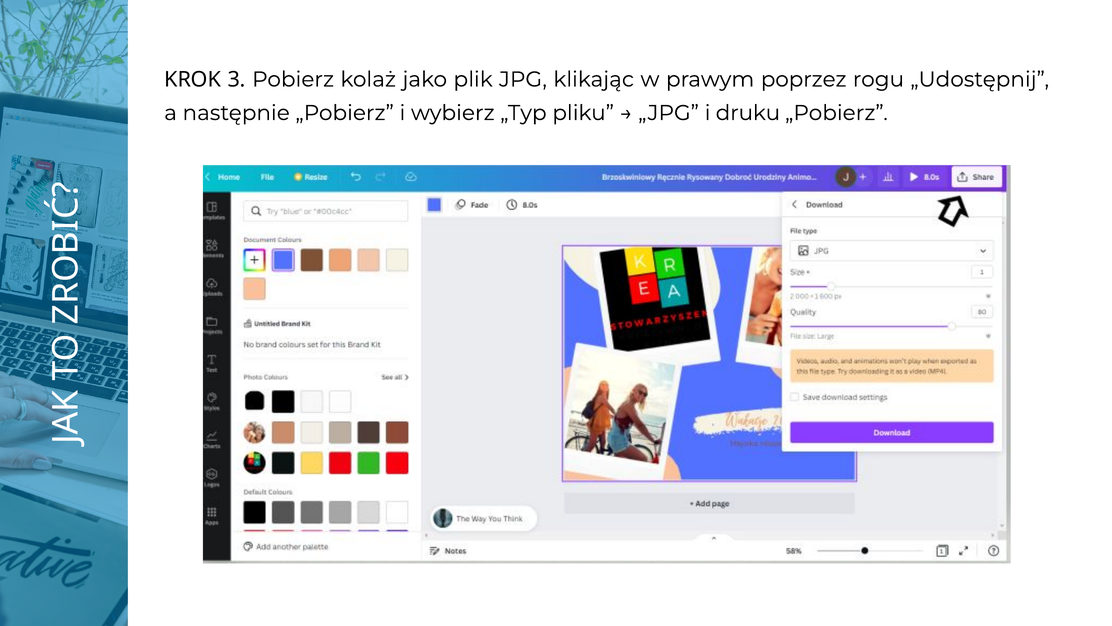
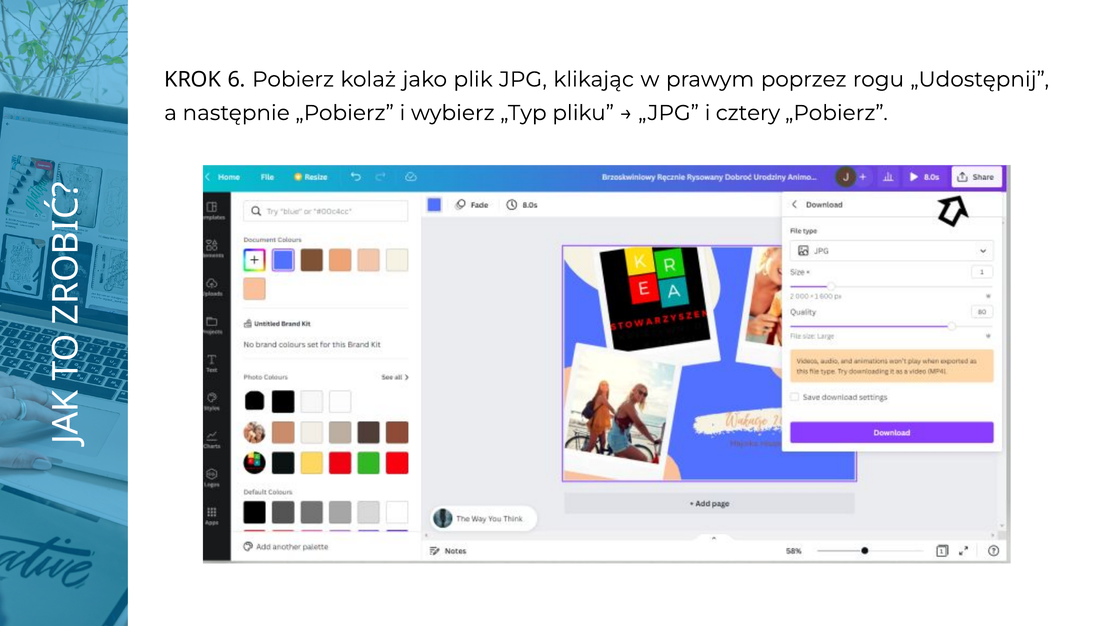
3: 3 -> 6 (237, 79)
druku: druku -> cztery (748, 113)
